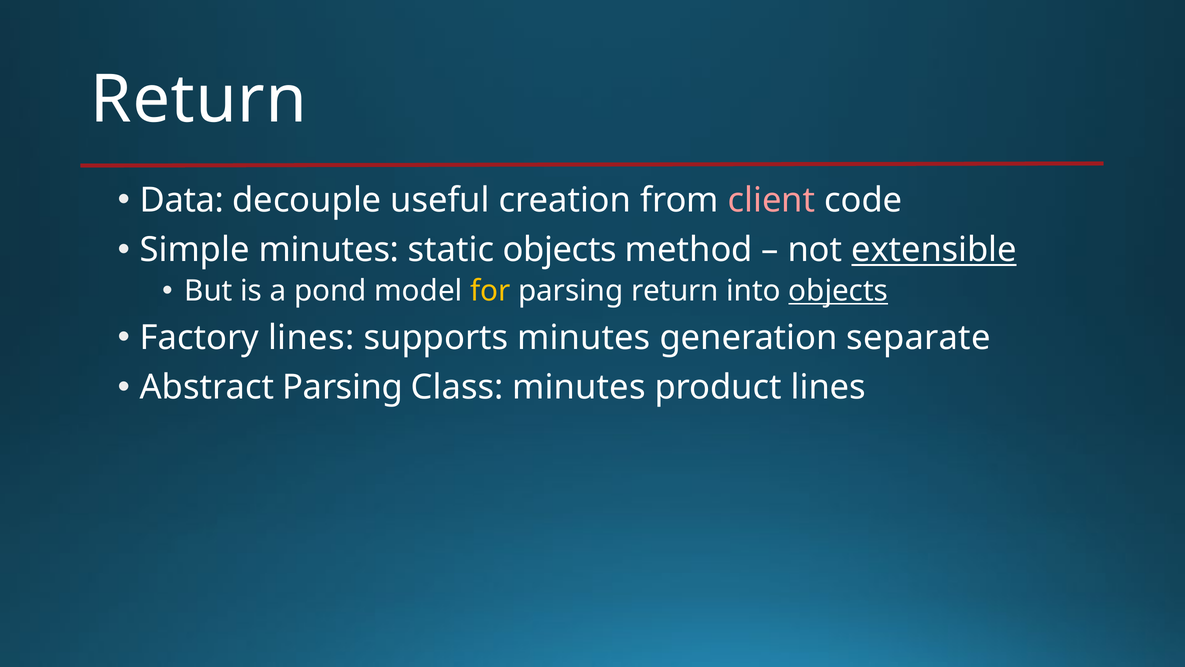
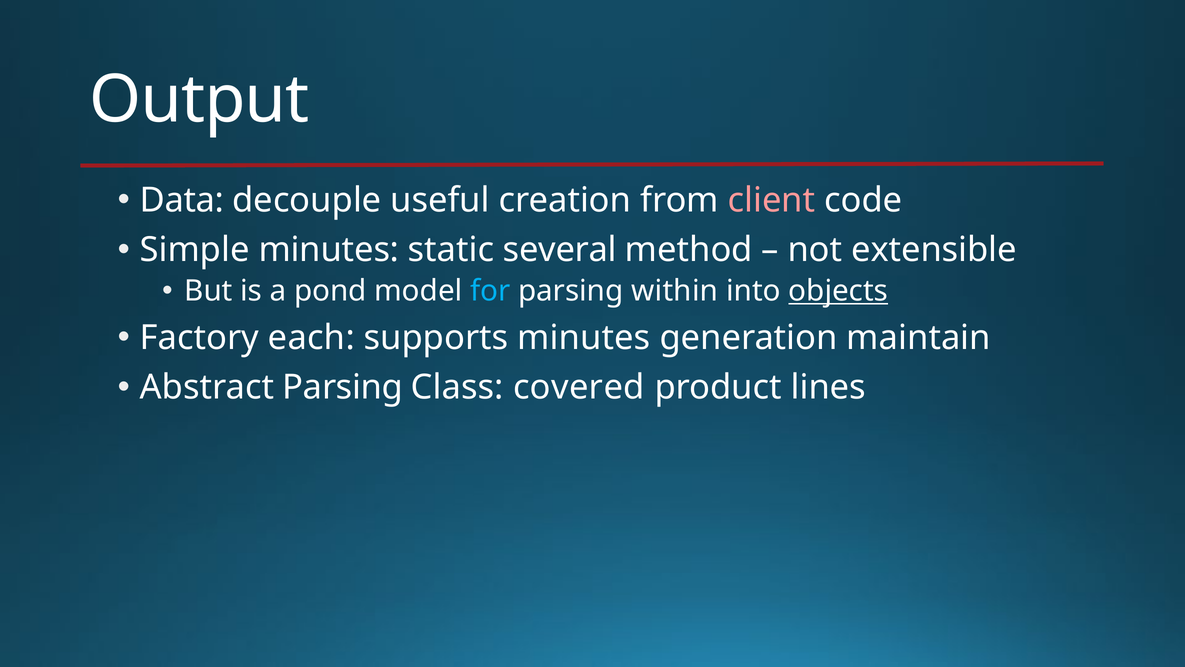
Return: Return -> Output (199, 99)
static objects: objects -> several (560, 250)
extensible underline: present -> none (934, 250)
for colour: yellow -> light blue (490, 291)
parsing return: return -> within (675, 291)
Factory lines: lines -> each (311, 338)
separate: separate -> maintain (919, 338)
Class minutes: minutes -> covered (579, 387)
